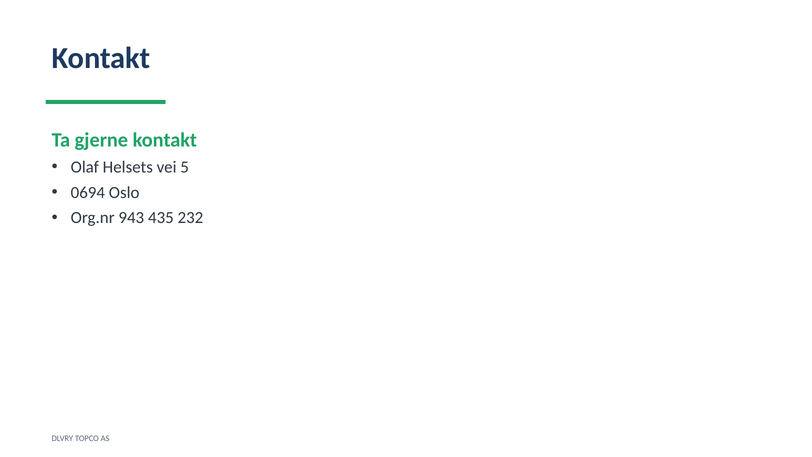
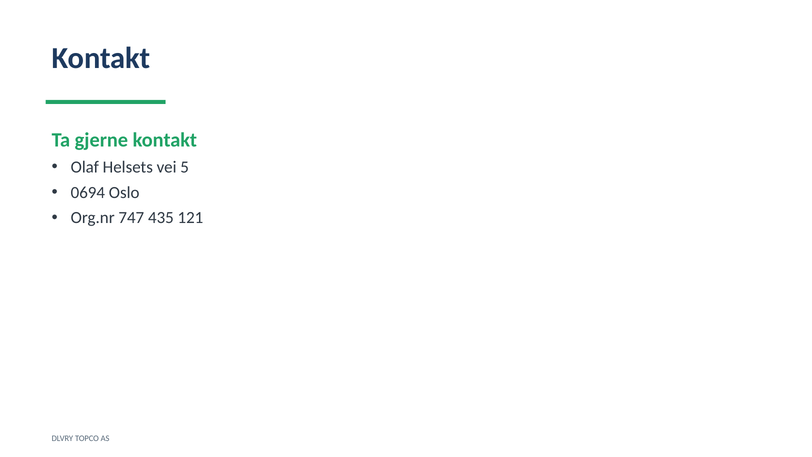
943: 943 -> 747 (131, 218)
232: 232 -> 121 (190, 218)
